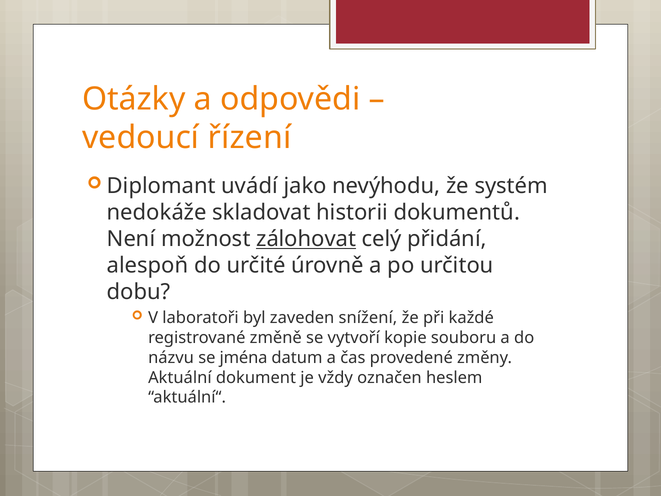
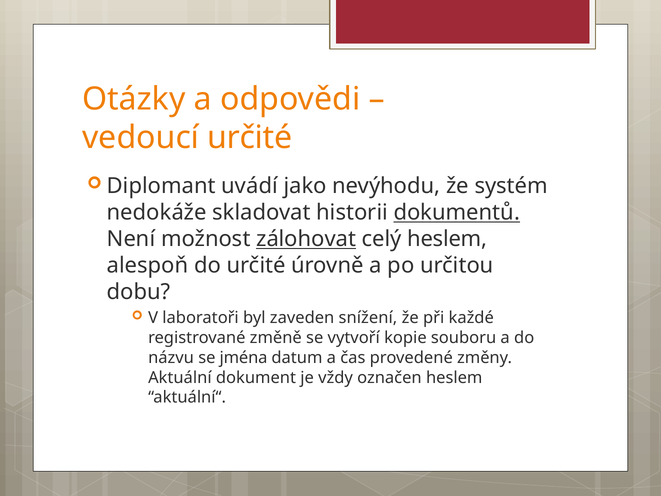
vedoucí řízení: řízení -> určité (250, 138)
dokumentů underline: none -> present (457, 212)
celý přidání: přidání -> heslem (447, 239)
